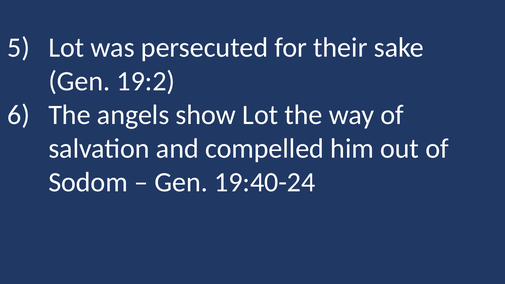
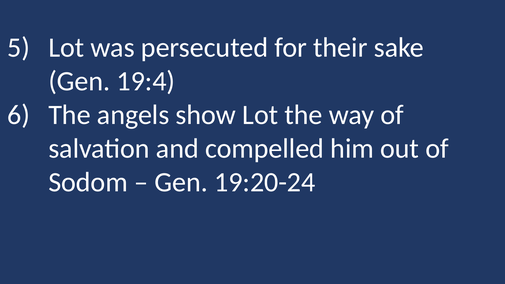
19:2: 19:2 -> 19:4 (146, 81)
19:40-24: 19:40-24 -> 19:20-24 (265, 182)
